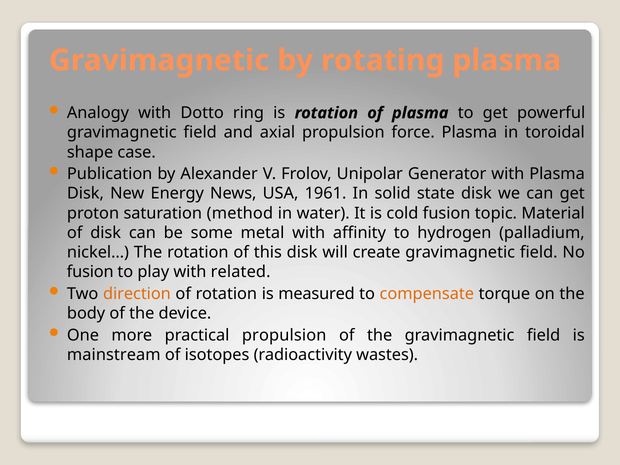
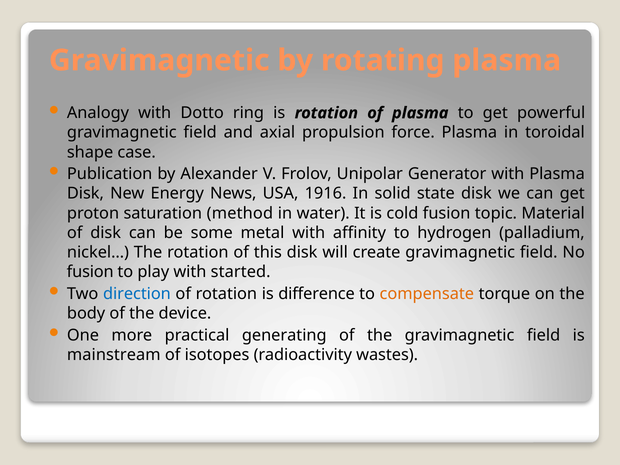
1961: 1961 -> 1916 (326, 194)
related: related -> started (241, 272)
direction colour: orange -> blue (137, 294)
measured: measured -> difference (317, 294)
practical propulsion: propulsion -> generating (284, 335)
